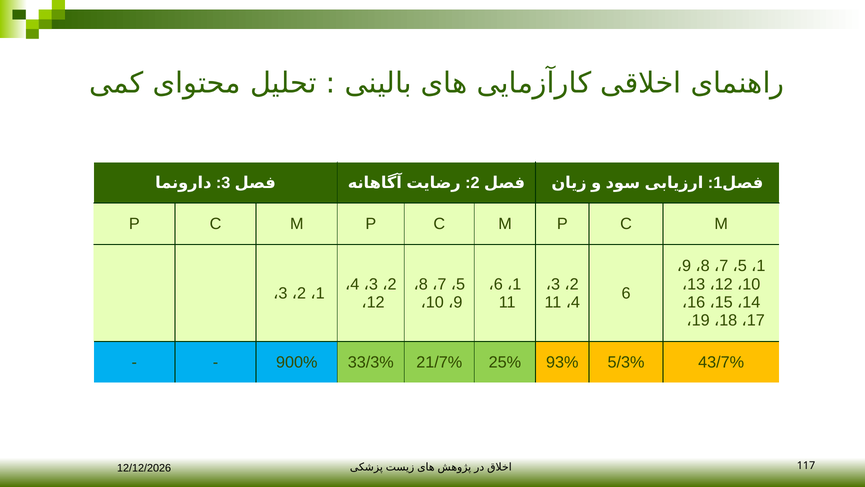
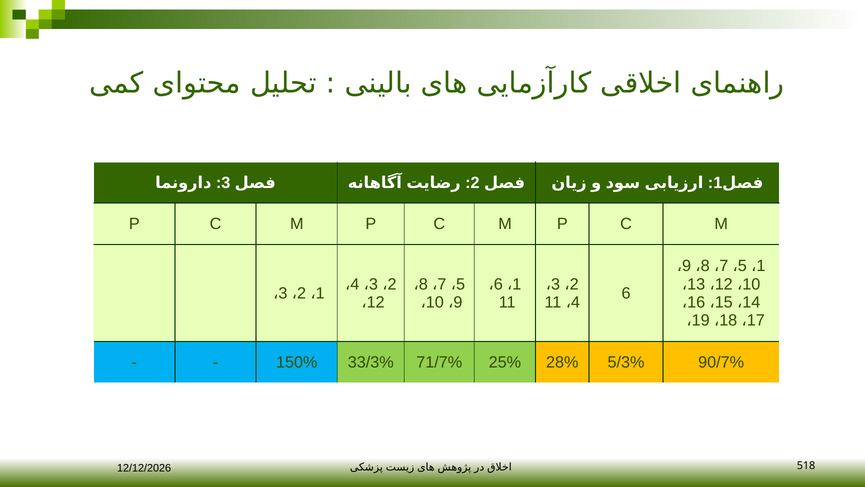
900%: 900% -> 150% (297, 362)
21/7%: 21/7% -> 71/7% (439, 362)
93%: 93% -> 28% (562, 362)
43/7%: 43/7% -> 90/7% (721, 362)
117: 117 -> 518 (806, 465)
